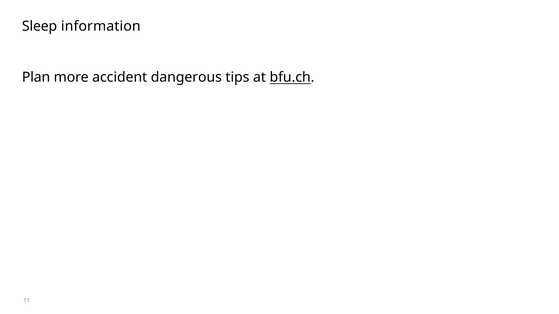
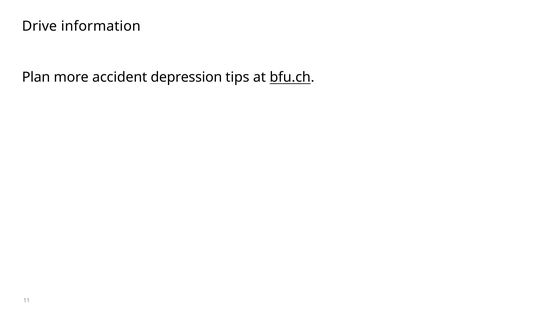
Sleep: Sleep -> Drive (39, 26)
dangerous: dangerous -> depression (186, 77)
